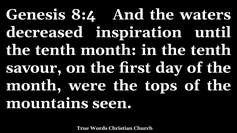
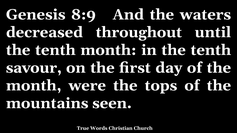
8:4: 8:4 -> 8:9 (83, 15)
inspiration: inspiration -> throughout (139, 32)
